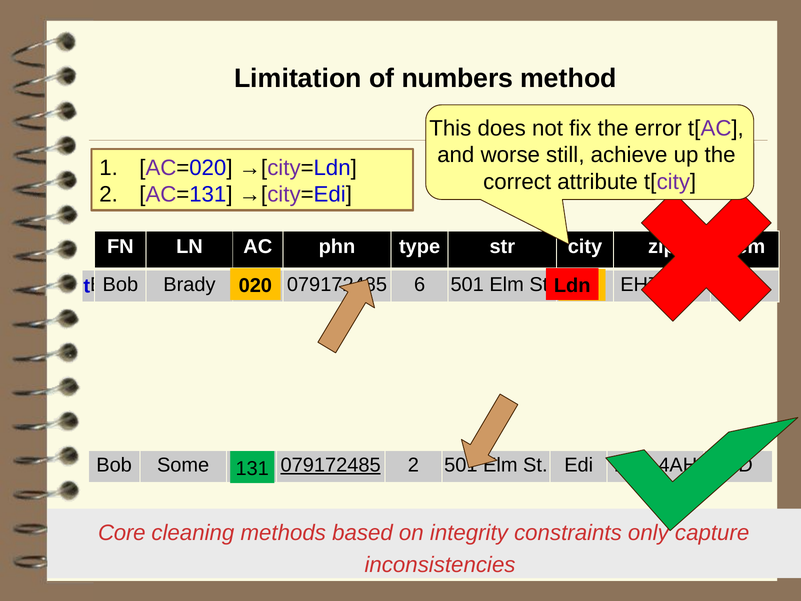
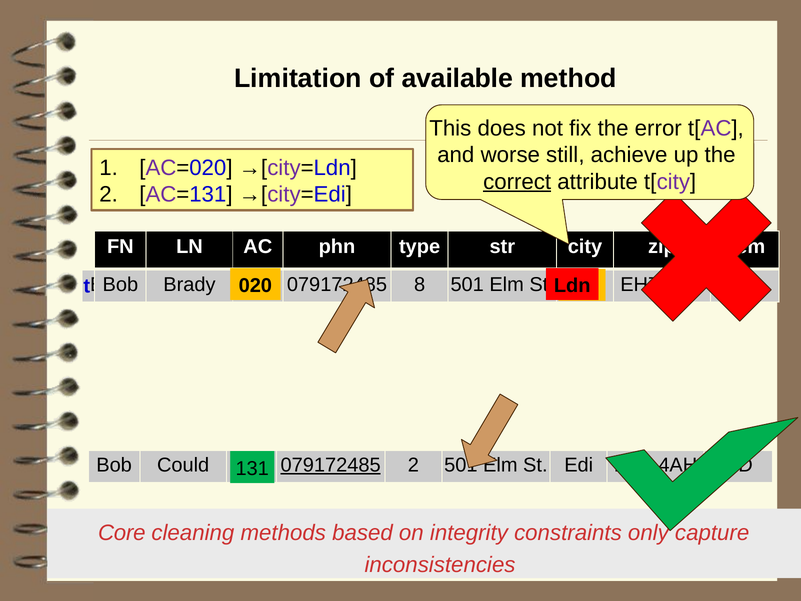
numbers: numbers -> available (457, 78)
correct underline: none -> present (517, 182)
6: 6 -> 8 (420, 284)
Some: Some -> Could (183, 465)
